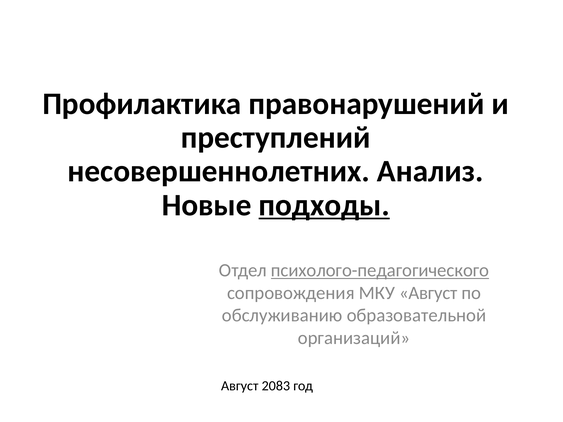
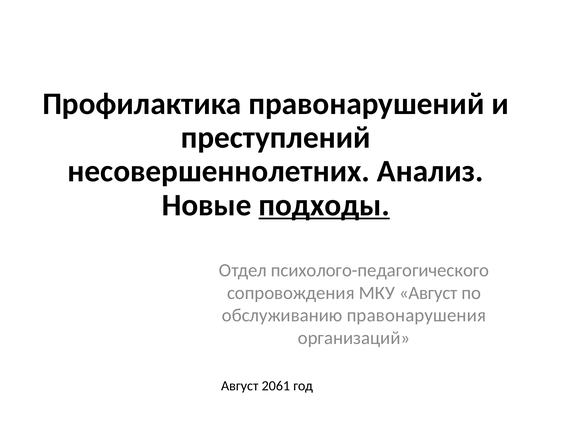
психолого-педагогического underline: present -> none (380, 270)
образовательной: образовательной -> правонарушения (416, 316)
2083: 2083 -> 2061 (276, 386)
